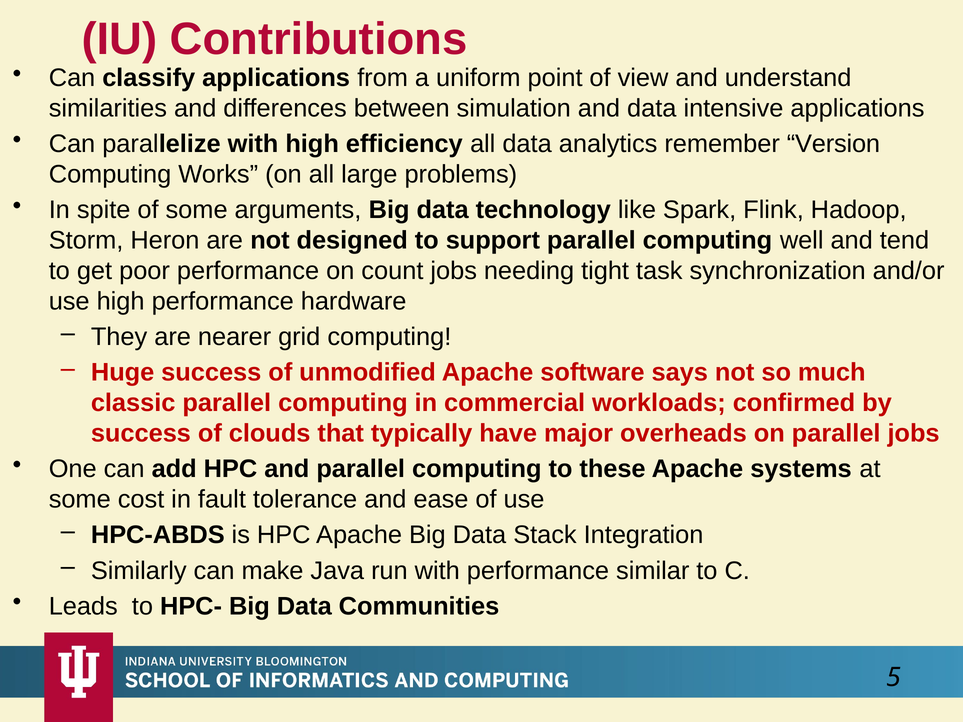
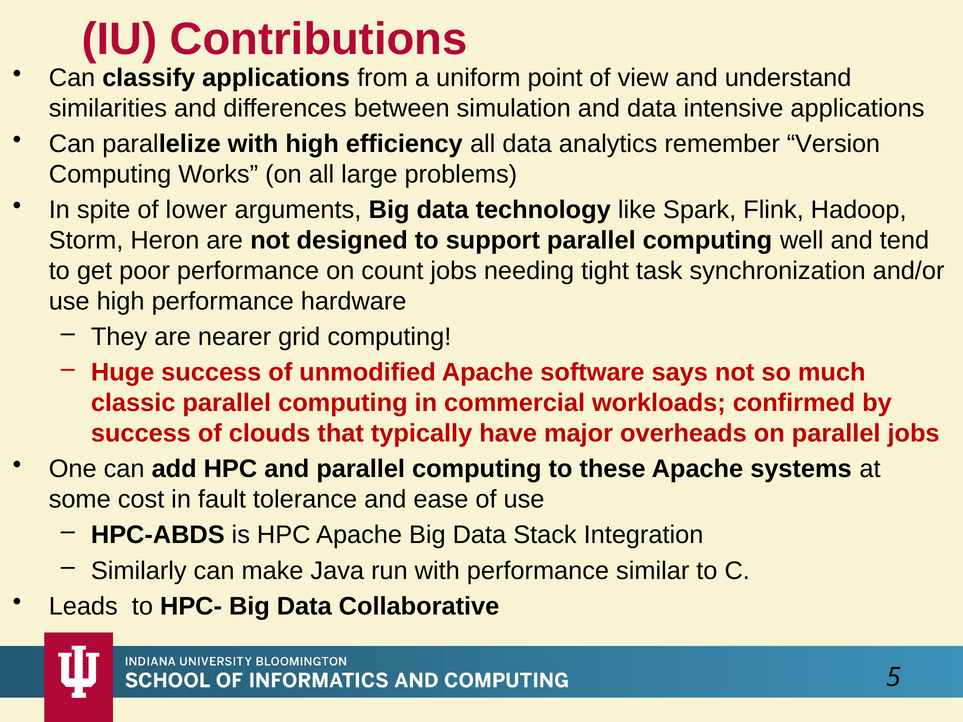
of some: some -> lower (196, 210)
Communities: Communities -> Collaborative (419, 606)
